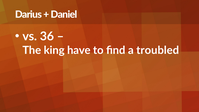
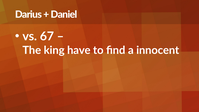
36: 36 -> 67 (47, 36)
troubled: troubled -> innocent (158, 50)
